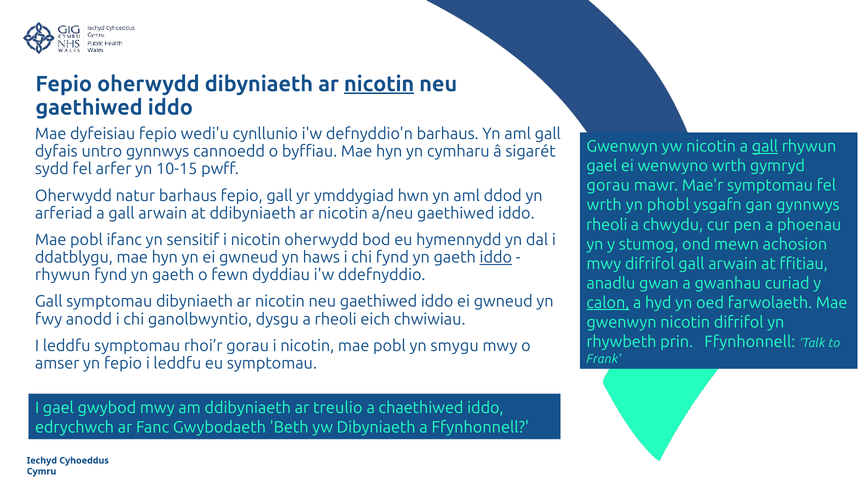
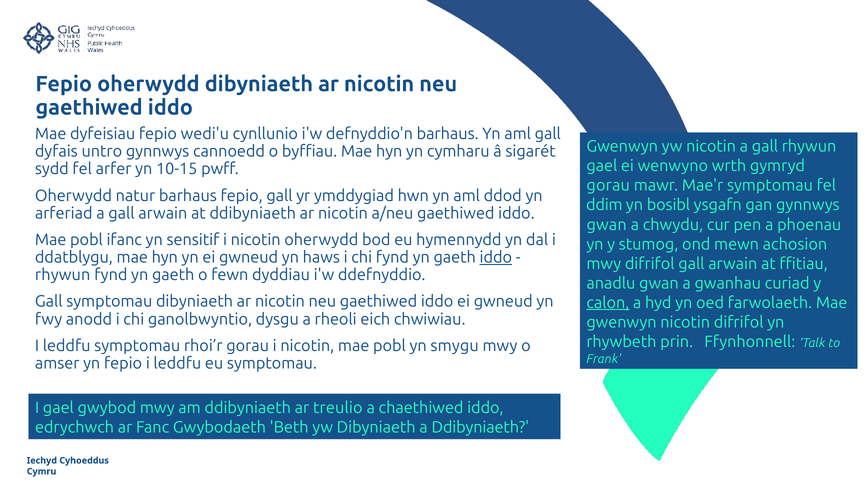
nicotin underline: present -> none (379, 84)
gall underline: present -> none (765, 147)
wrth: wrth -> ddim (604, 205)
phobl: phobl -> bosibl (668, 205)
rheoli: rheoli -> gwan (607, 225)
a Ffynhonnell: Ffynhonnell -> Ddibyniaeth (480, 428)
